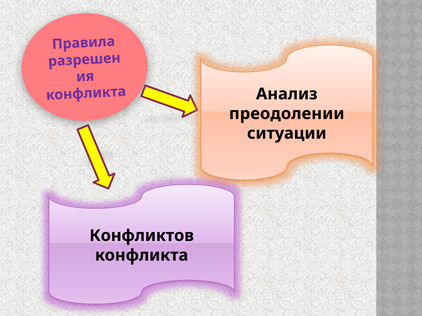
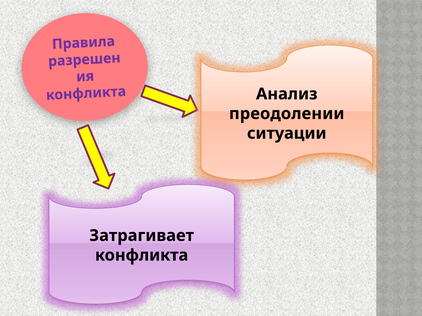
Конфликтов: Конфликтов -> Затрагивает (142, 236)
